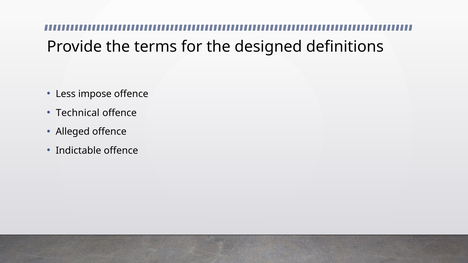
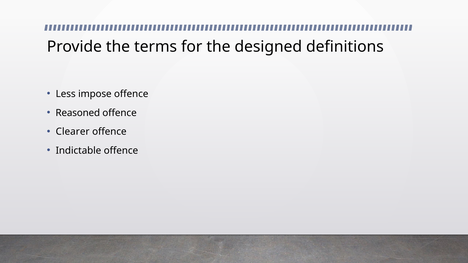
Technical: Technical -> Reasoned (78, 113)
Alleged: Alleged -> Clearer (73, 132)
